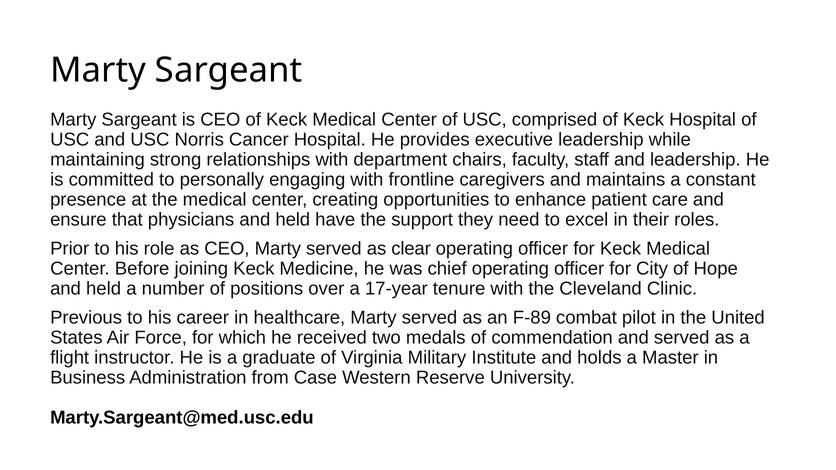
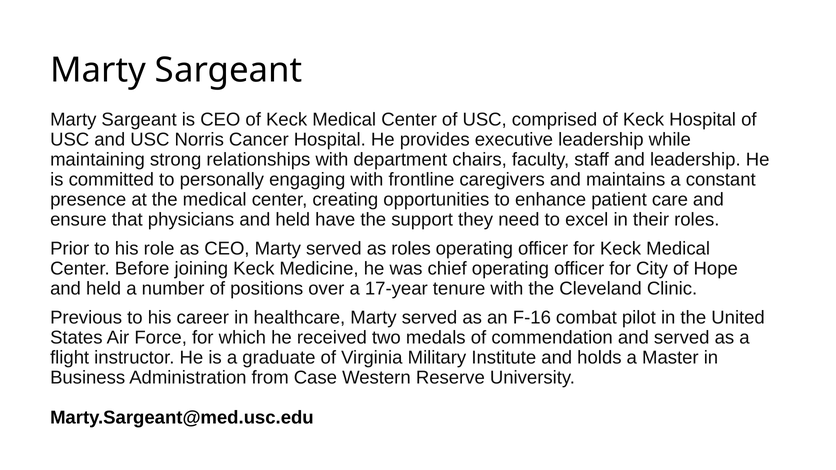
as clear: clear -> roles (411, 249)
F-89: F-89 -> F-16 (532, 318)
